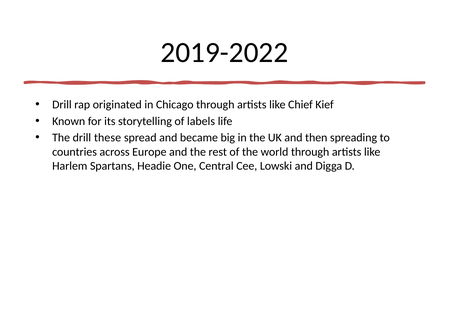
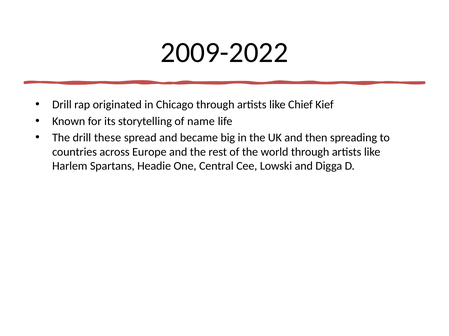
2019-2022: 2019-2022 -> 2009-2022 (224, 53)
labels: labels -> name (201, 121)
